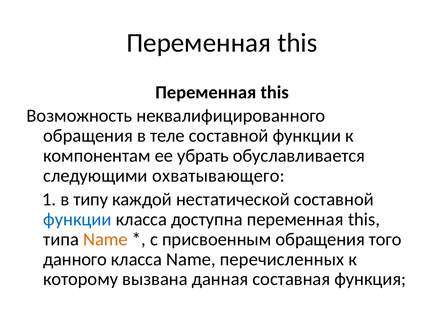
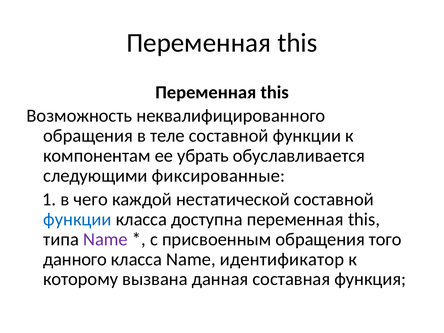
охватывающего: охватывающего -> фиксированные (218, 176)
типу: типу -> чего (91, 199)
Name colour: orange -> purple (105, 239)
перечисленных: перечисленных -> идентификатор (282, 259)
